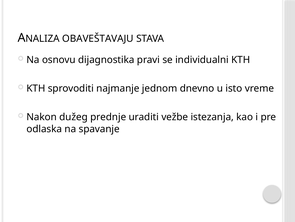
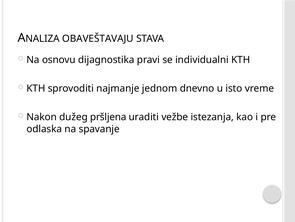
prednje: prednje -> pršljena (108, 117)
